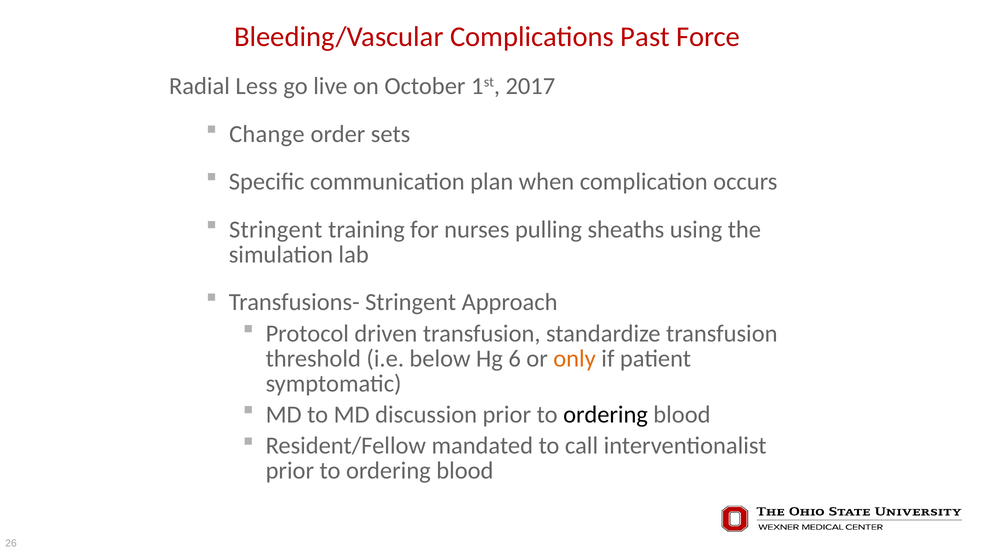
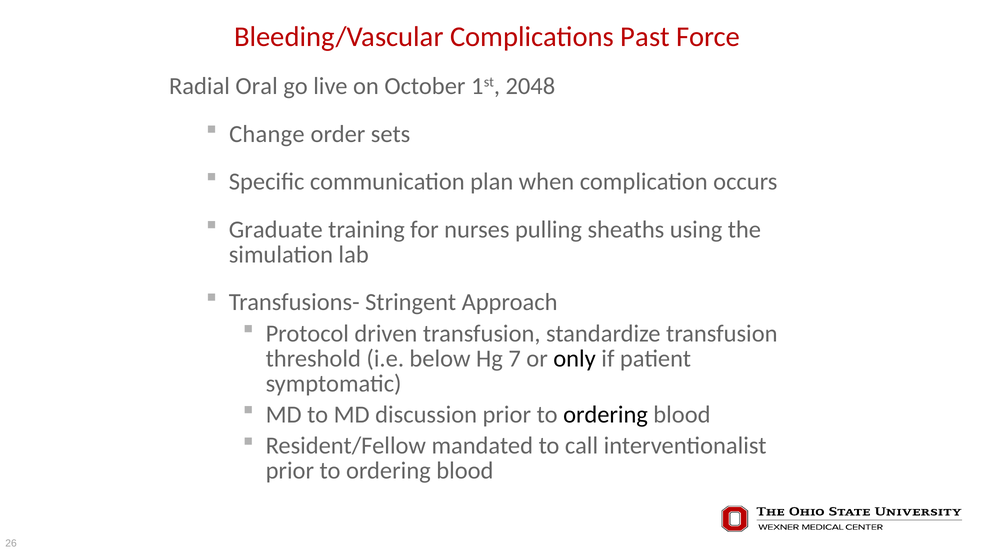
Less: Less -> Oral (257, 86)
2017: 2017 -> 2048 (530, 86)
Stringent: Stringent -> Graduate (276, 229)
6: 6 -> 7 (515, 358)
only colour: orange -> black (575, 358)
